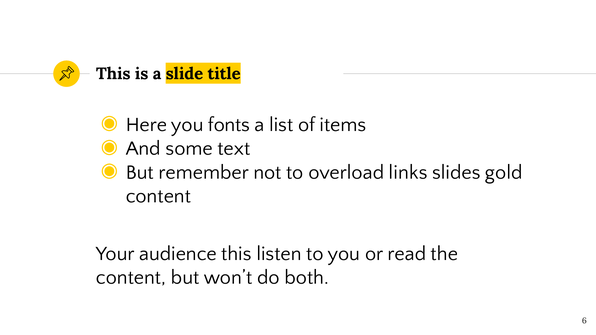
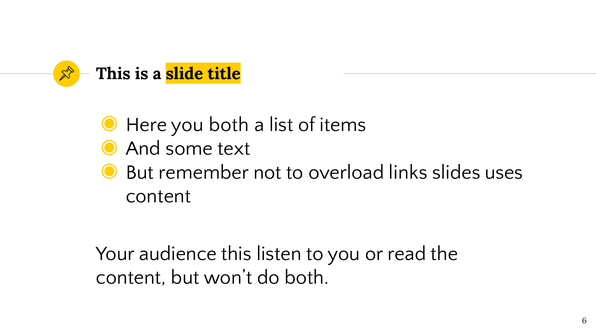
you fonts: fonts -> both (229, 125)
gold: gold -> uses (504, 172)
